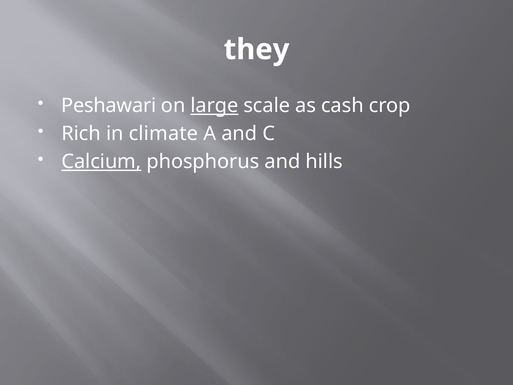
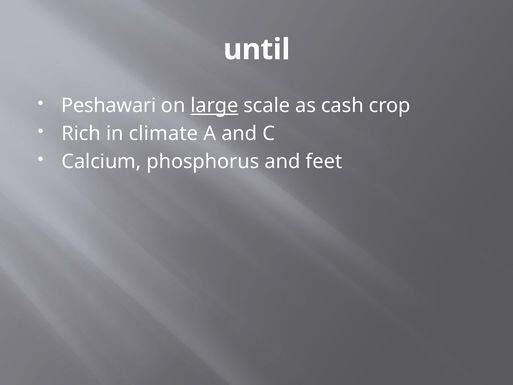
they: they -> until (257, 49)
Calcium underline: present -> none (101, 162)
hills: hills -> feet (324, 162)
